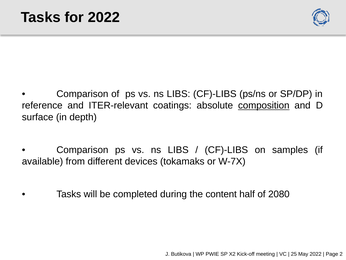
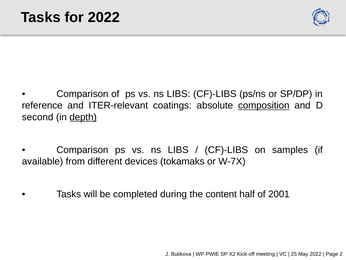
surface: surface -> second (38, 117)
depth underline: none -> present (83, 117)
2080: 2080 -> 2001 (279, 194)
